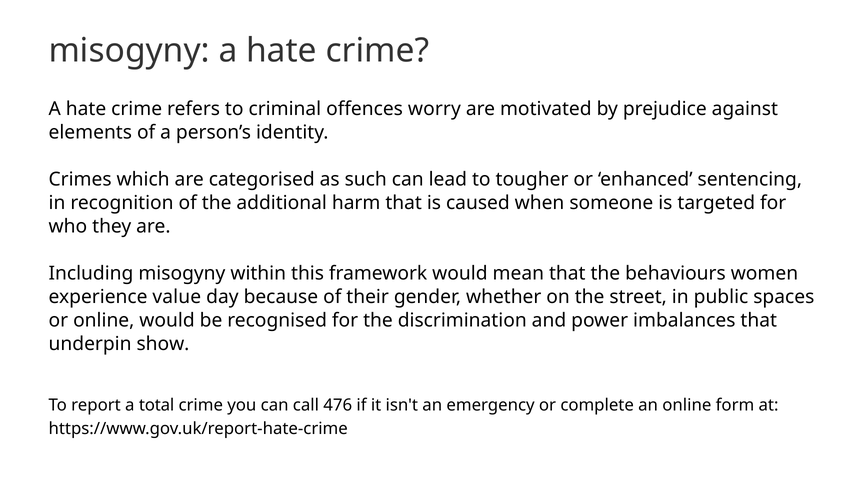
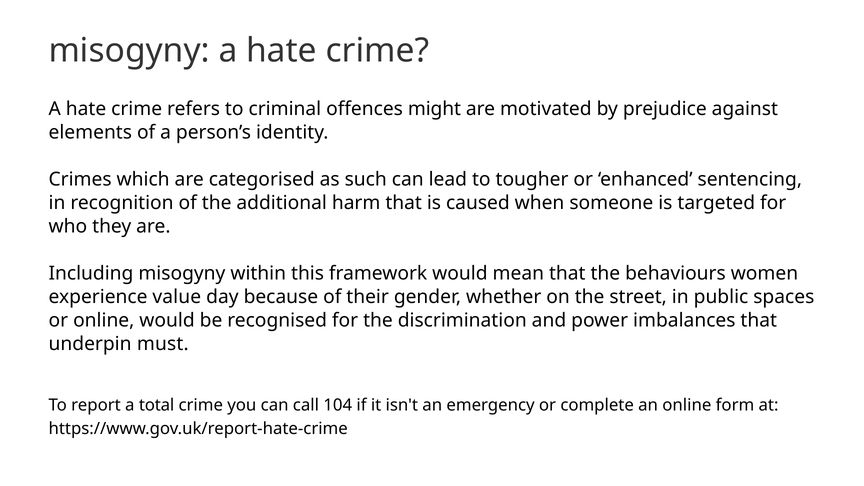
worry: worry -> might (434, 109)
show: show -> must (163, 344)
476: 476 -> 104 (338, 405)
